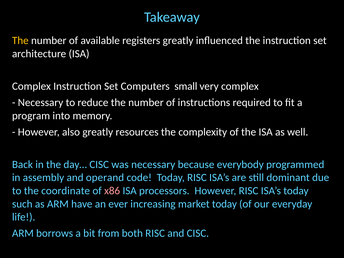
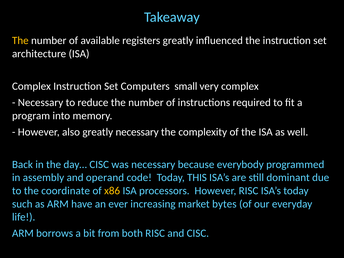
greatly resources: resources -> necessary (137, 132)
Today RISC: RISC -> THIS (197, 178)
x86 colour: pink -> yellow (112, 191)
market today: today -> bytes (224, 204)
